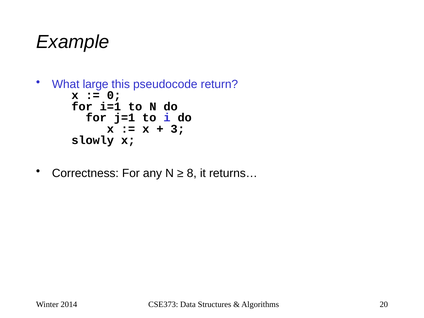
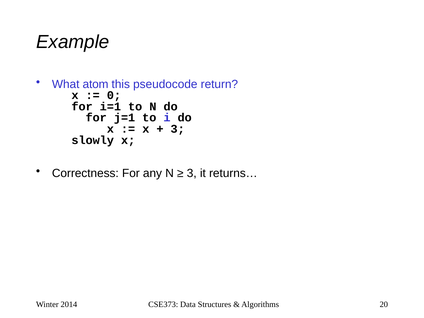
large: large -> atom (96, 84)
8: 8 -> 3 (192, 173)
